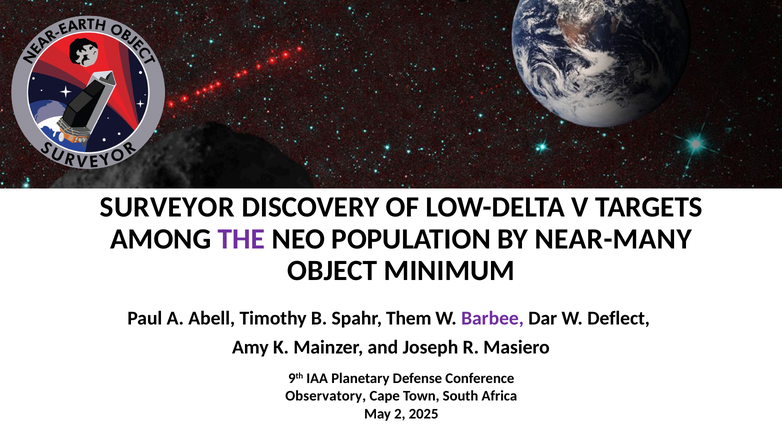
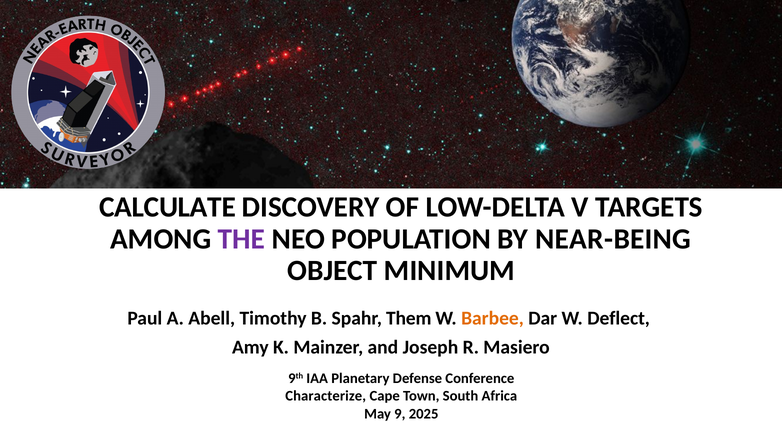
SURVEYOR: SURVEYOR -> CALCULATE (168, 207)
NEAR-MANY: NEAR-MANY -> NEAR-BEING (613, 239)
Barbee colour: purple -> orange (492, 318)
Observatory: Observatory -> Characterize (326, 396)
2: 2 -> 9 (400, 414)
